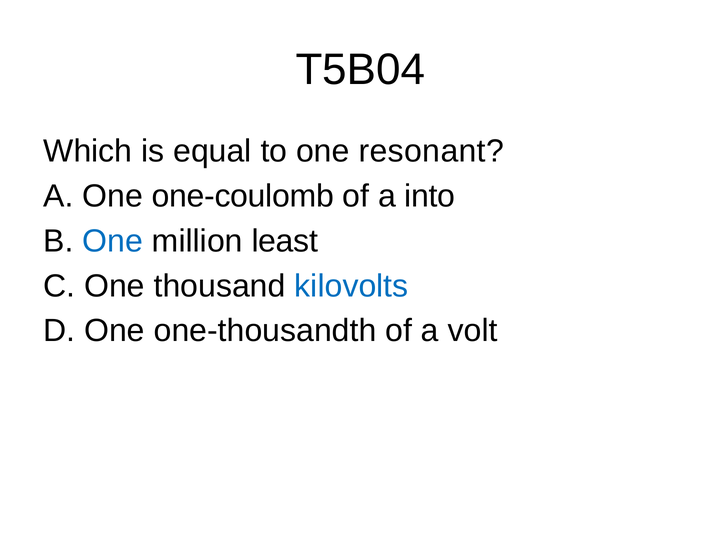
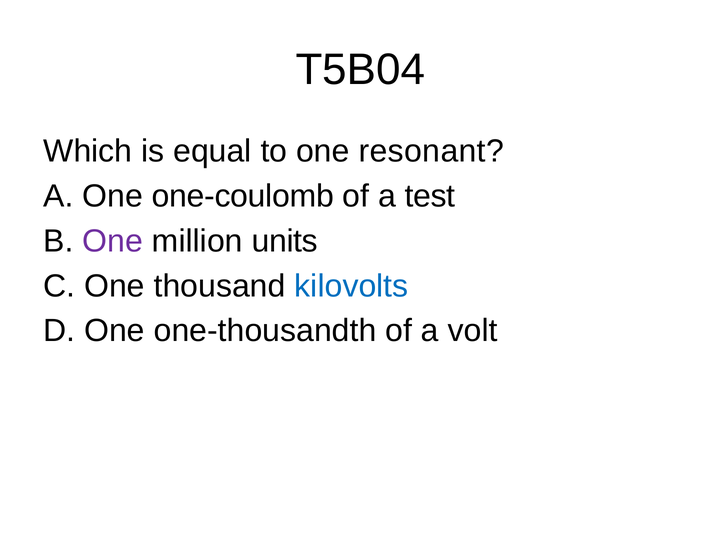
into: into -> test (430, 196)
One colour: blue -> purple (113, 241)
least: least -> units (285, 241)
